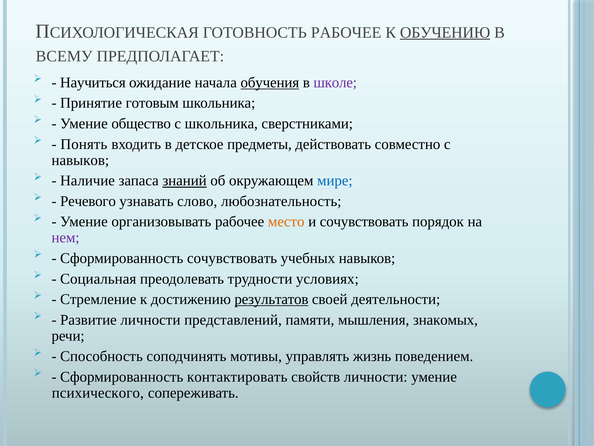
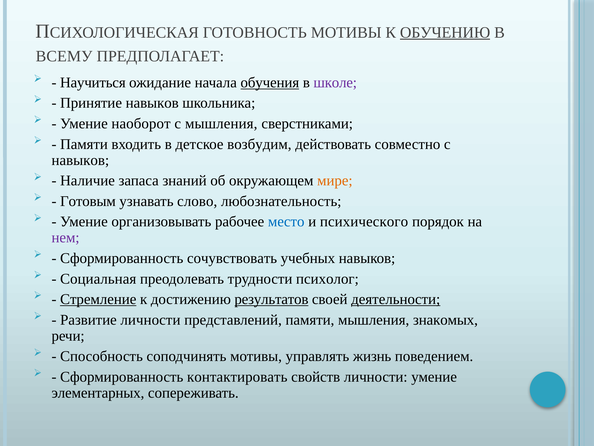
ГОТОВНОСТЬ РАБОЧЕЕ: РАБОЧЕЕ -> МОТИВЫ (346, 32)
Принятие готовым: готовым -> навыков (152, 103)
общество: общество -> наоборот (141, 123)
с школьника: школьника -> мышления (221, 123)
Понять: Понять -> Памяти (84, 144)
предметы: предметы -> возбудим (259, 144)
знаний underline: present -> none (185, 180)
мире colour: blue -> orange (335, 180)
Речевого: Речевого -> Готовым (88, 201)
место colour: orange -> blue (286, 221)
и сочувствовать: сочувствовать -> психического (364, 221)
условиях: условиях -> психолог (327, 278)
Стремление underline: none -> present (98, 299)
деятельности underline: none -> present (396, 299)
психического: психического -> элементарных (98, 392)
